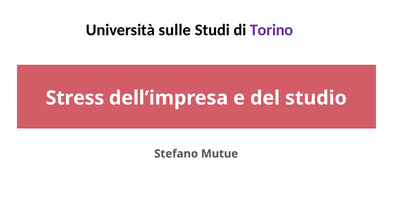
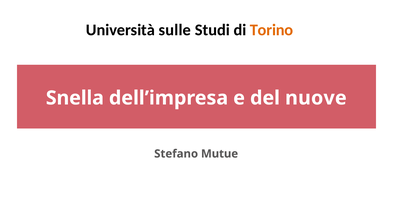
Torino colour: purple -> orange (272, 30)
Stress: Stress -> Snella (75, 98)
studio: studio -> nuove (316, 98)
